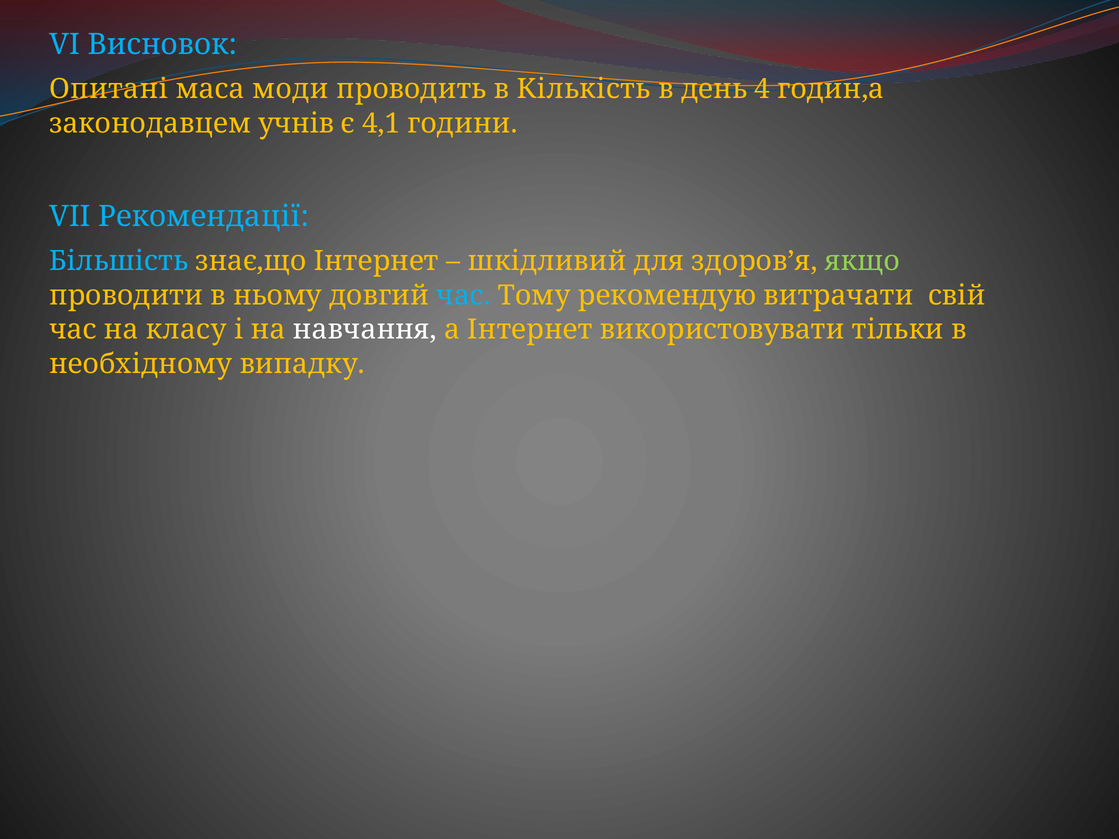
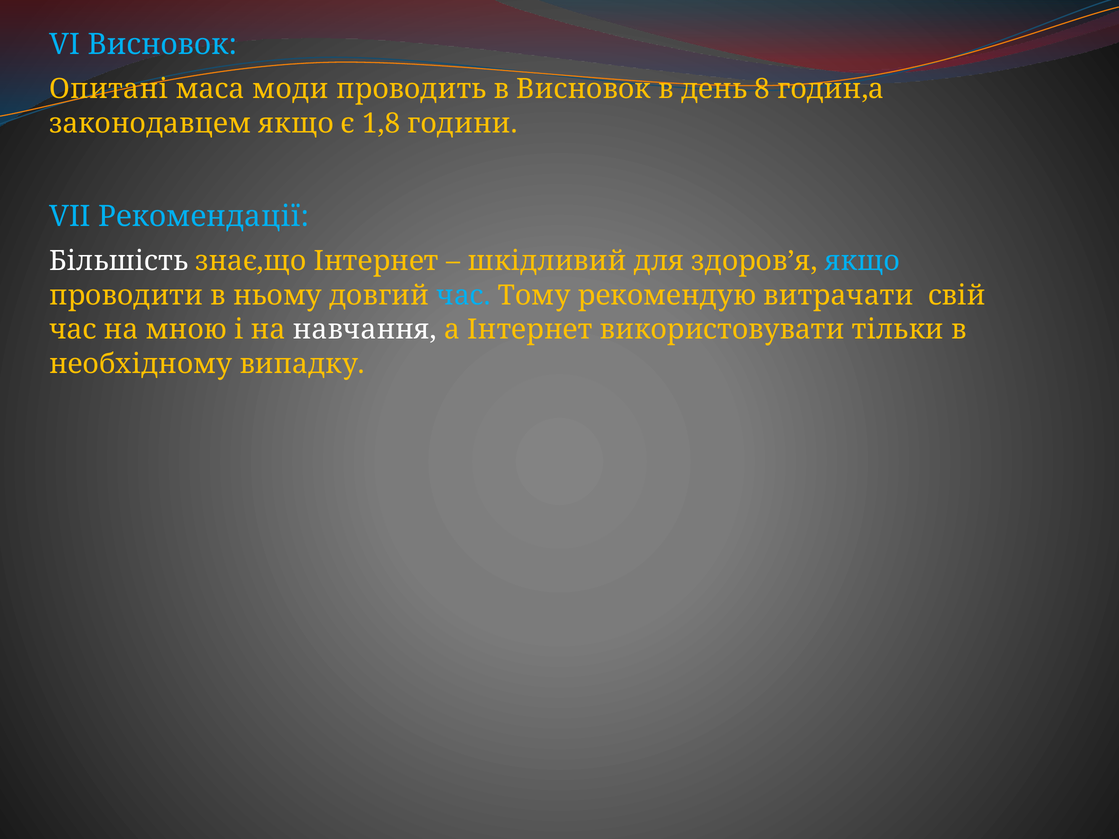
в Кількість: Кількість -> Висновок (584, 89)
4: 4 -> 8 (762, 89)
законодавцем учнів: учнів -> якщо (296, 123)
4,1: 4,1 -> 1,8 (381, 123)
Більшість colour: light blue -> white (119, 261)
якщо colour: light green -> light blue (862, 261)
класу: класу -> мною (186, 330)
